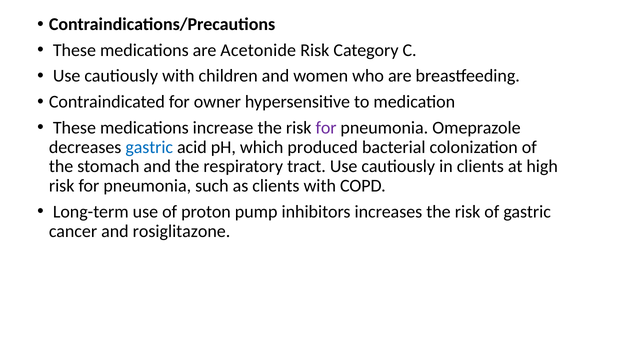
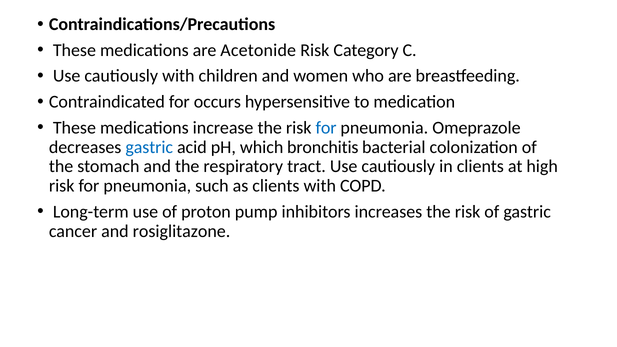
owner: owner -> occurs (217, 102)
for colour: purple -> blue (326, 128)
produced: produced -> bronchitis (323, 147)
